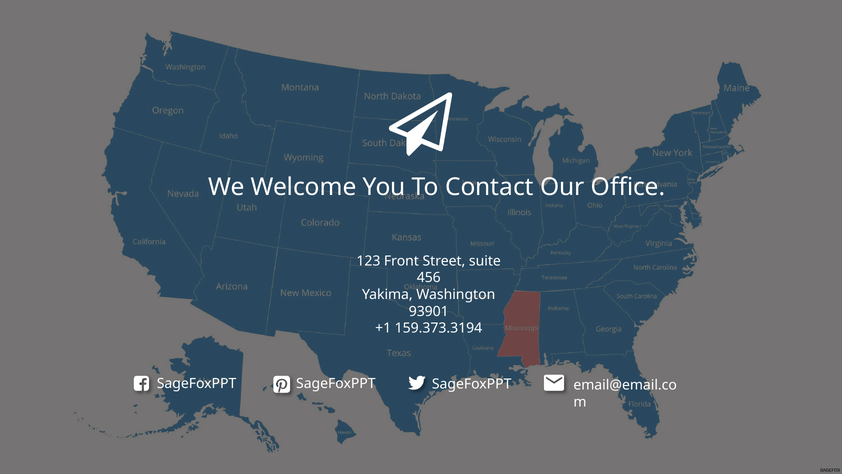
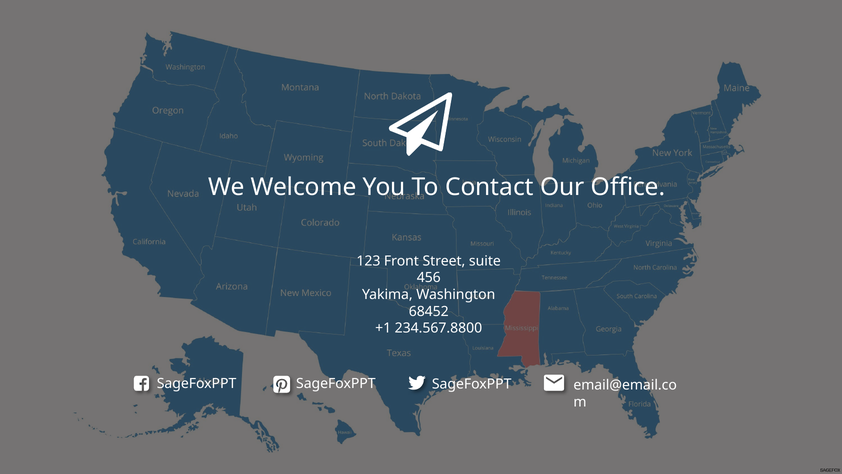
93901: 93901 -> 68452 (429, 311)
159.373.3194: 159.373.3194 -> 234.567.8800 (438, 328)
